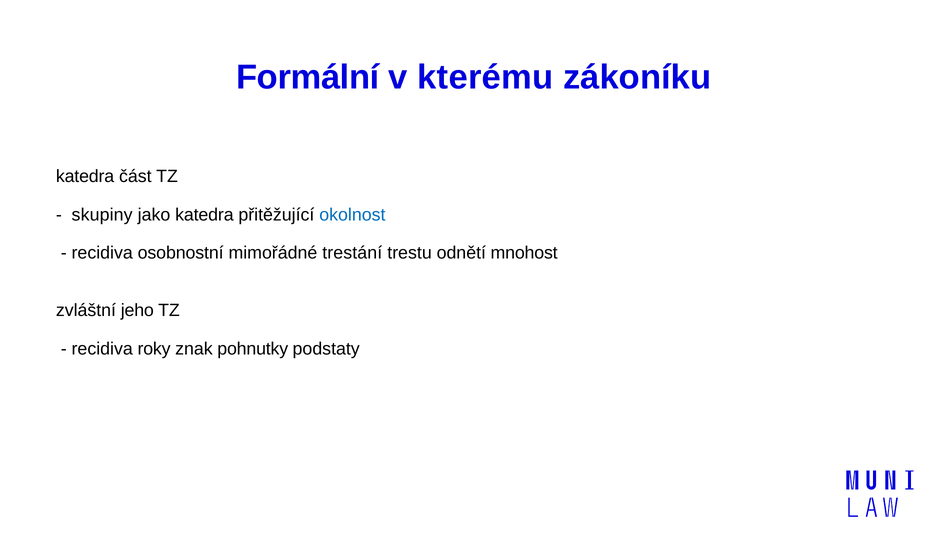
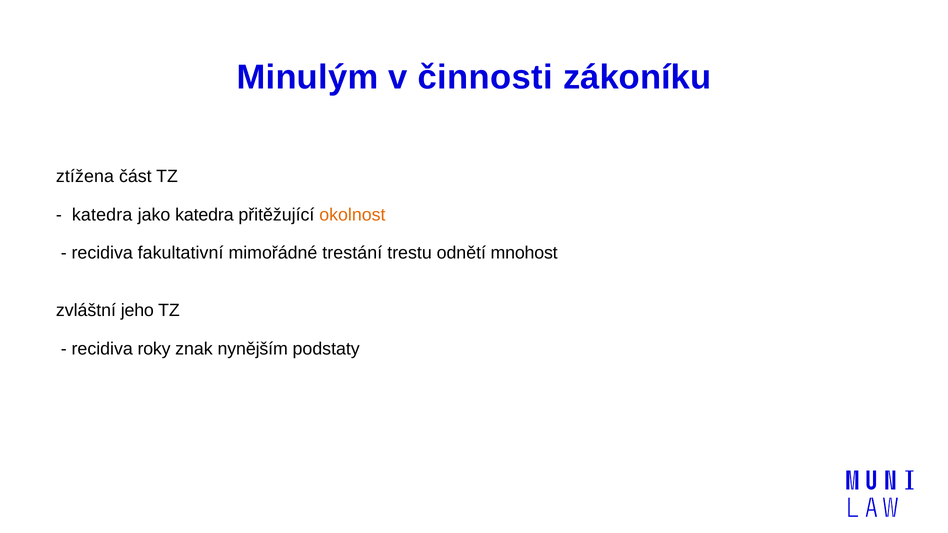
Formální: Formální -> Minulým (308, 77)
kterému: kterému -> činnosti (485, 77)
katedra: katedra -> ztížena (85, 176)
skupiny: skupiny -> katedra (102, 215)
okolnost colour: blue -> orange (352, 215)
osobnostní: osobnostní -> fakultativní (181, 253)
pohnutky: pohnutky -> nynějším (253, 349)
